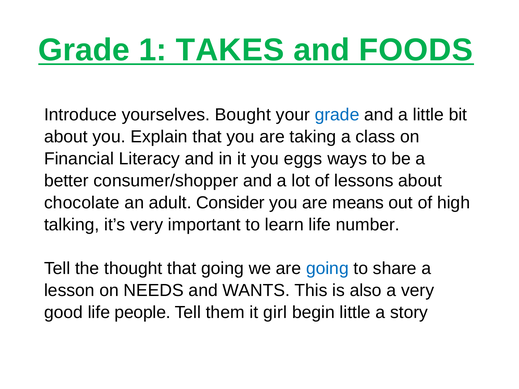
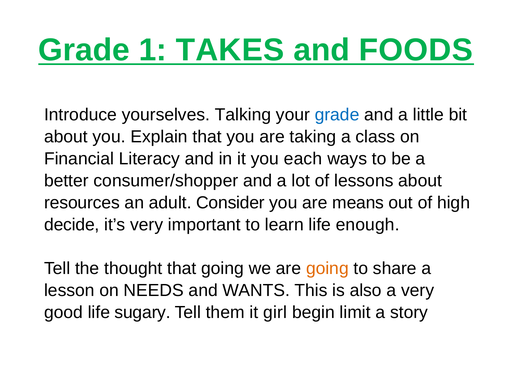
Bought: Bought -> Talking (243, 115)
eggs: eggs -> each (303, 159)
chocolate: chocolate -> resources (82, 203)
talking: talking -> decide (72, 225)
number: number -> enough (368, 225)
going colour: blue -> orange (327, 269)
people: people -> sugary (143, 313)
begin little: little -> limit (355, 313)
